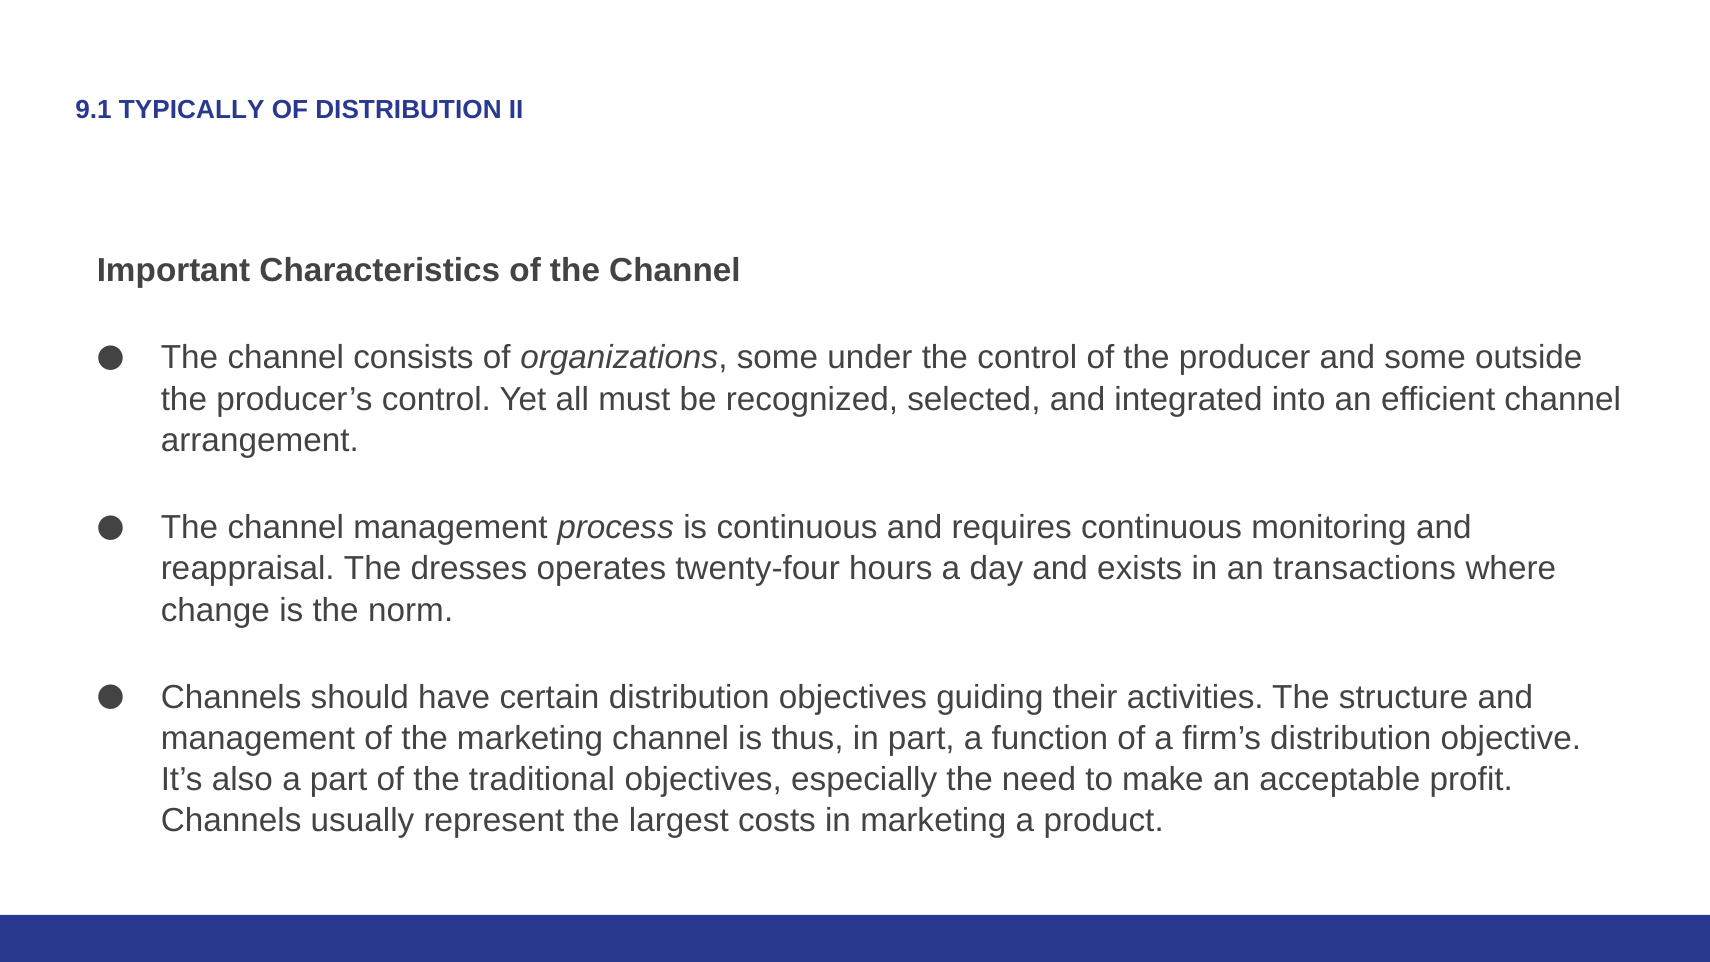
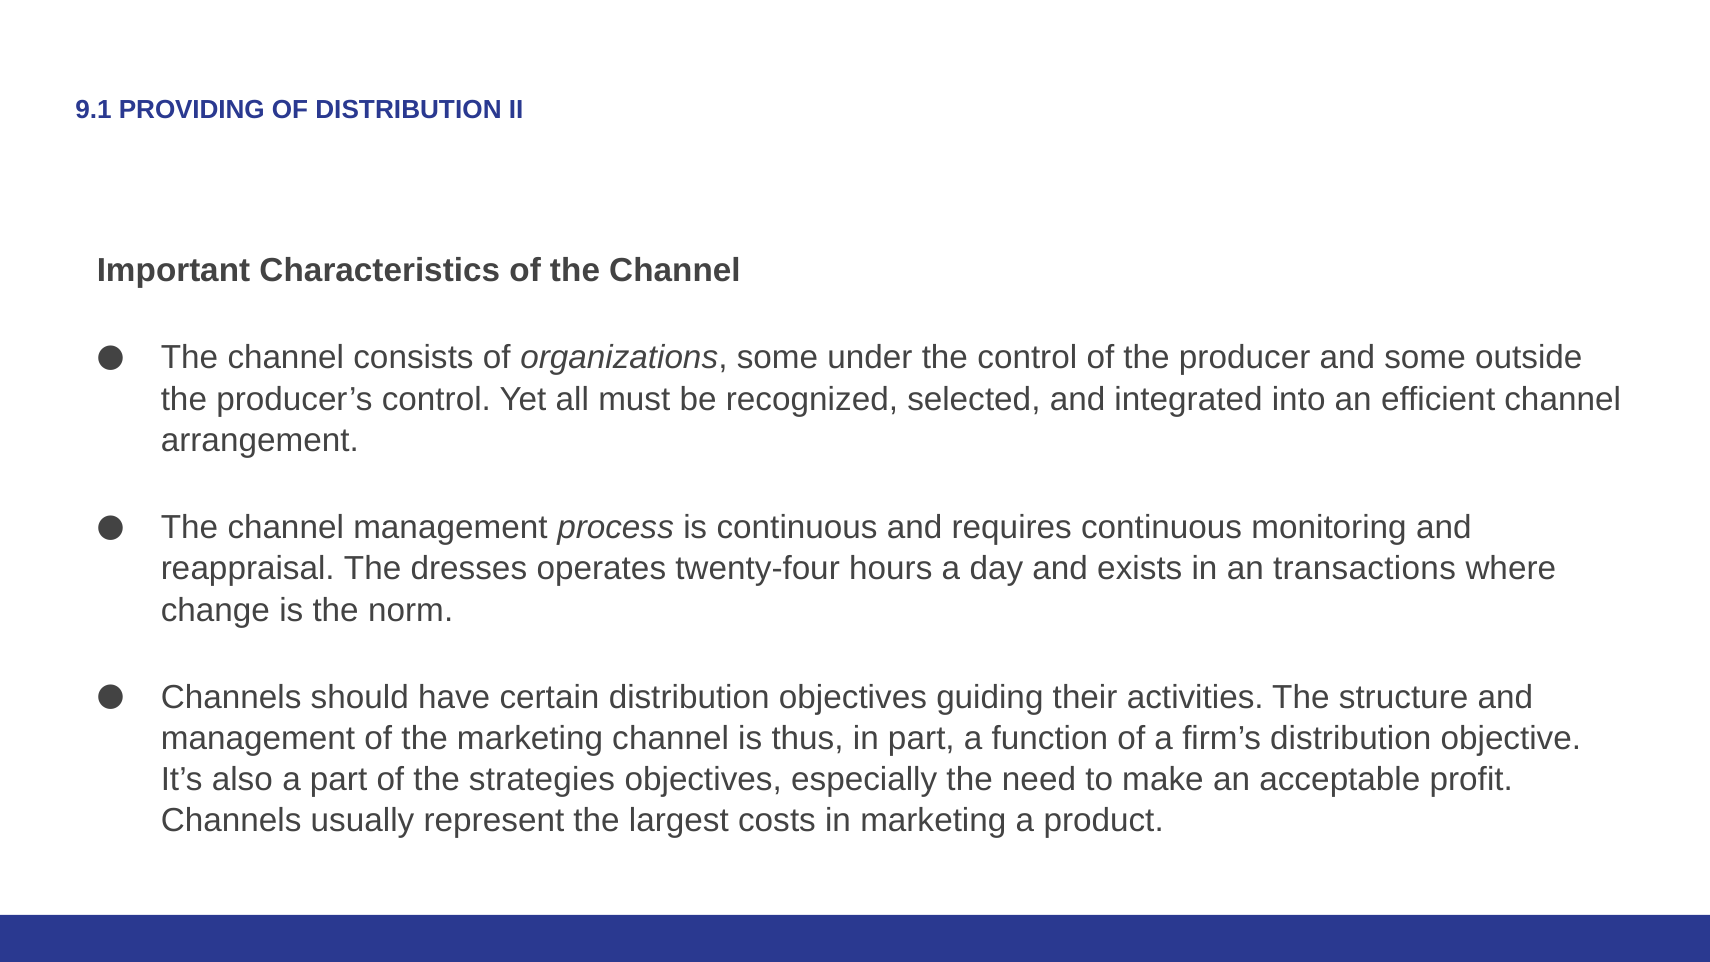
TYPICALLY: TYPICALLY -> PROVIDING (192, 110)
traditional: traditional -> strategies (542, 780)
